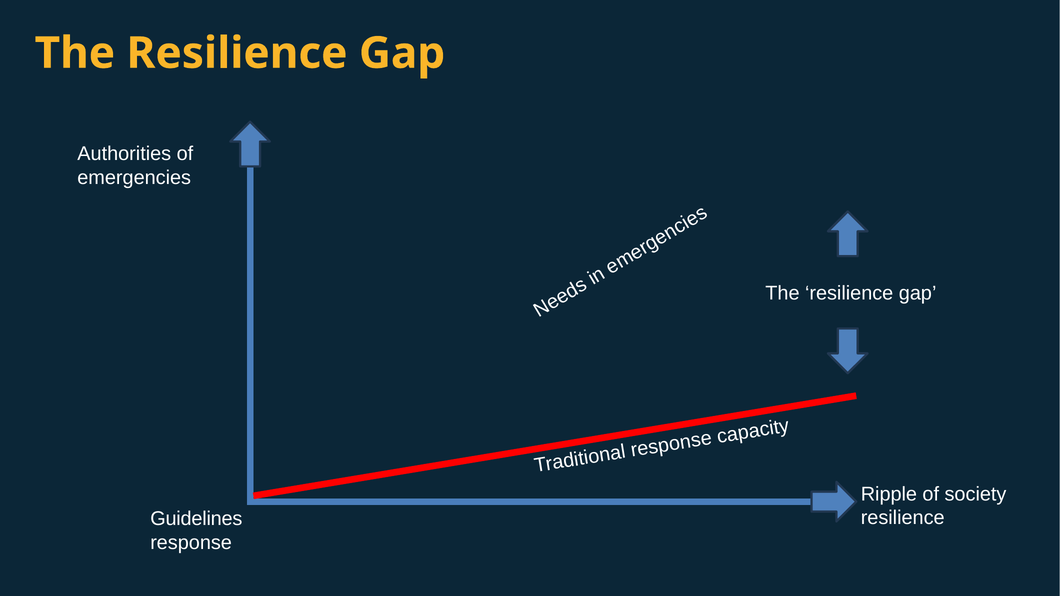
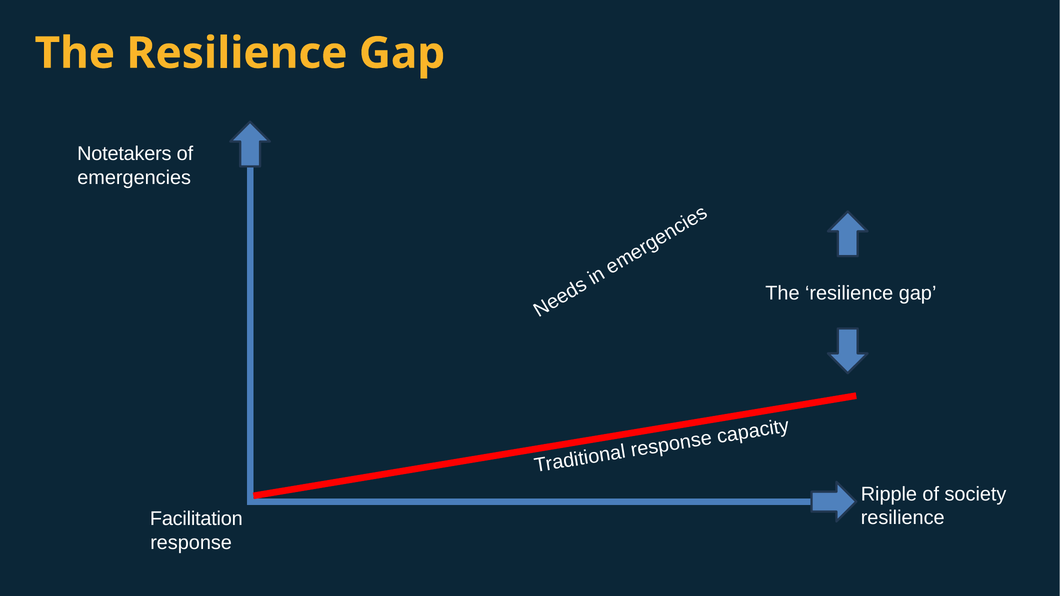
Authorities: Authorities -> Notetakers (124, 154)
Guidelines: Guidelines -> Facilitation (196, 519)
